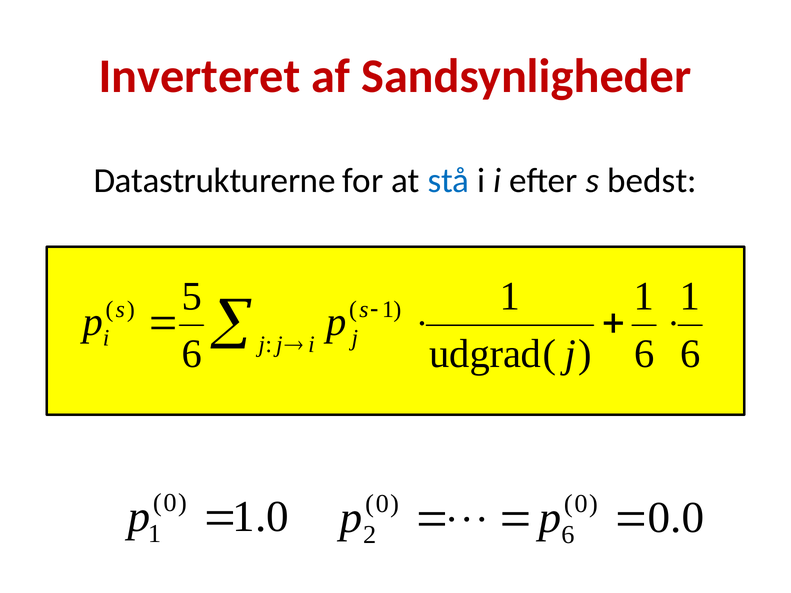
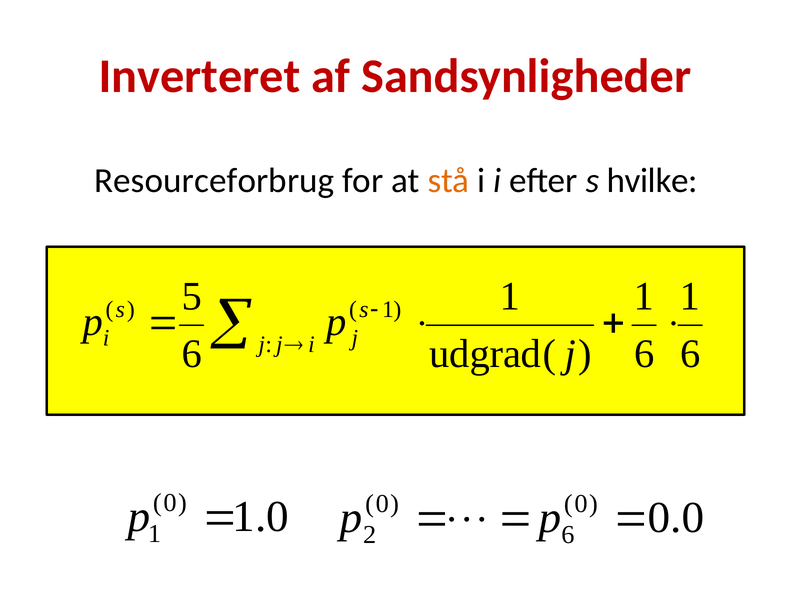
Datastrukturerne: Datastrukturerne -> Resourceforbrug (214, 181)
stå colour: blue -> orange (448, 181)
bedst: bedst -> hvilke (652, 181)
